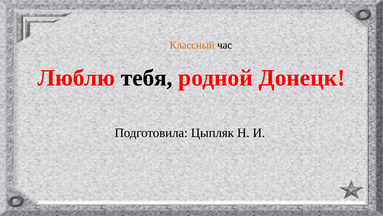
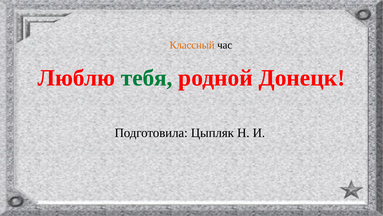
тебя colour: black -> green (147, 78)
